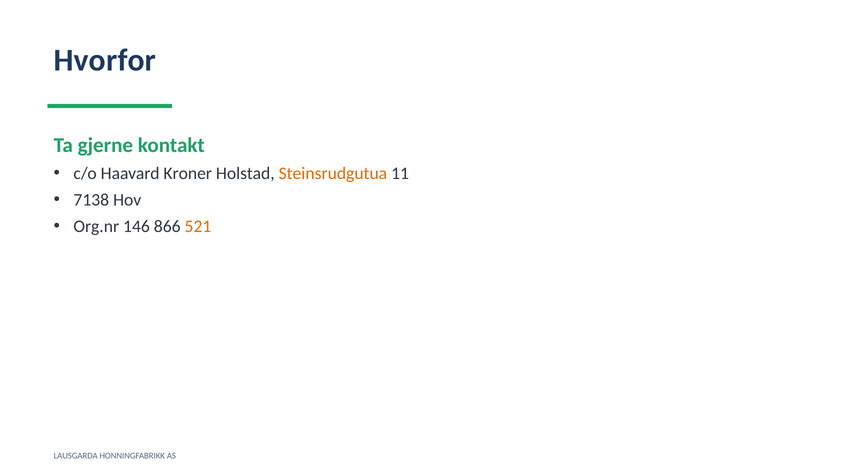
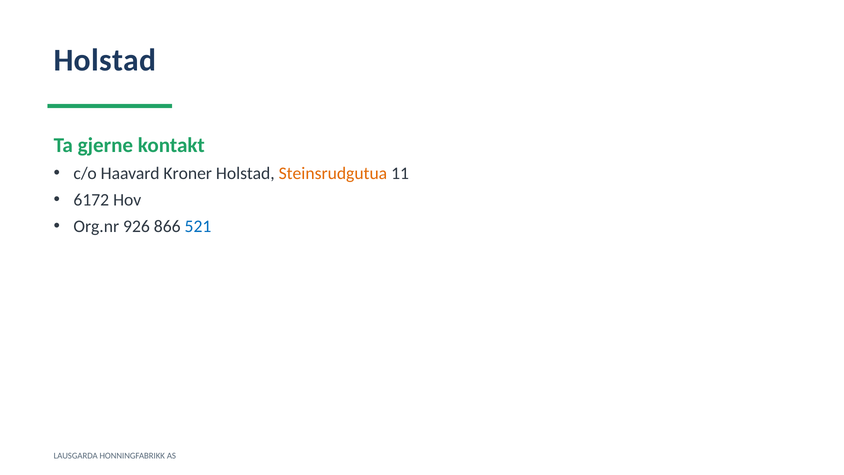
Hvorfor: Hvorfor -> Holstad (105, 60)
7138: 7138 -> 6172 (91, 200)
146: 146 -> 926 (136, 226)
521 colour: orange -> blue (198, 226)
